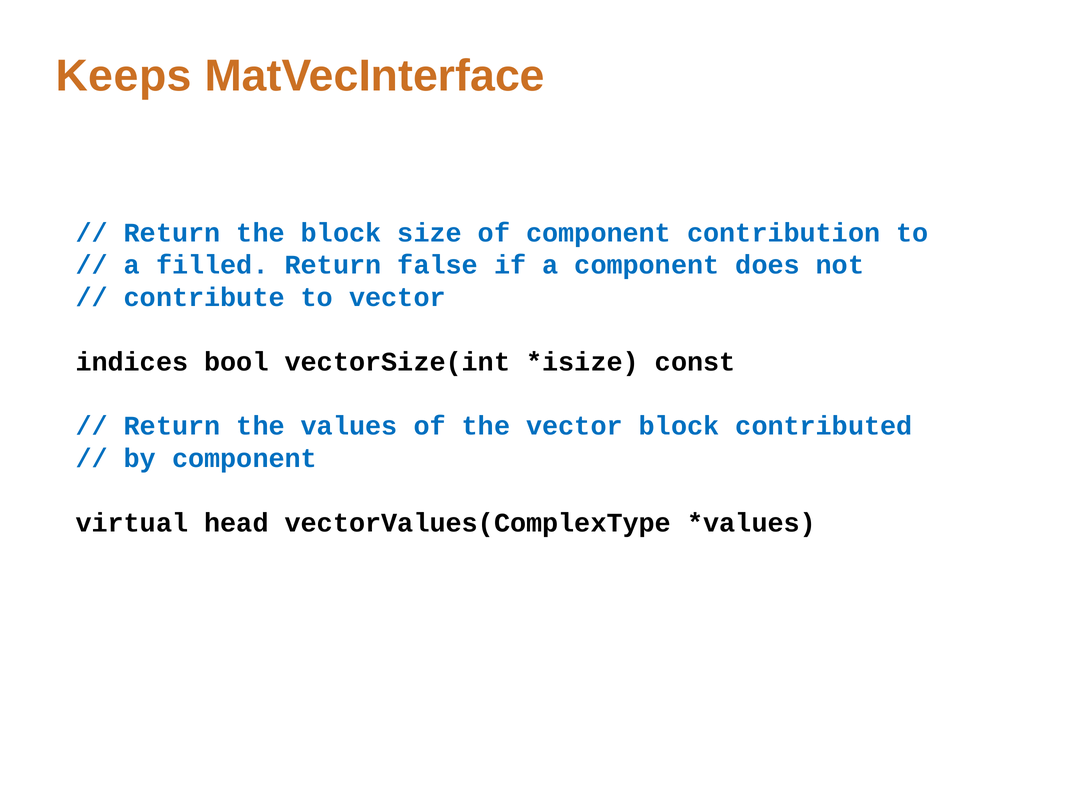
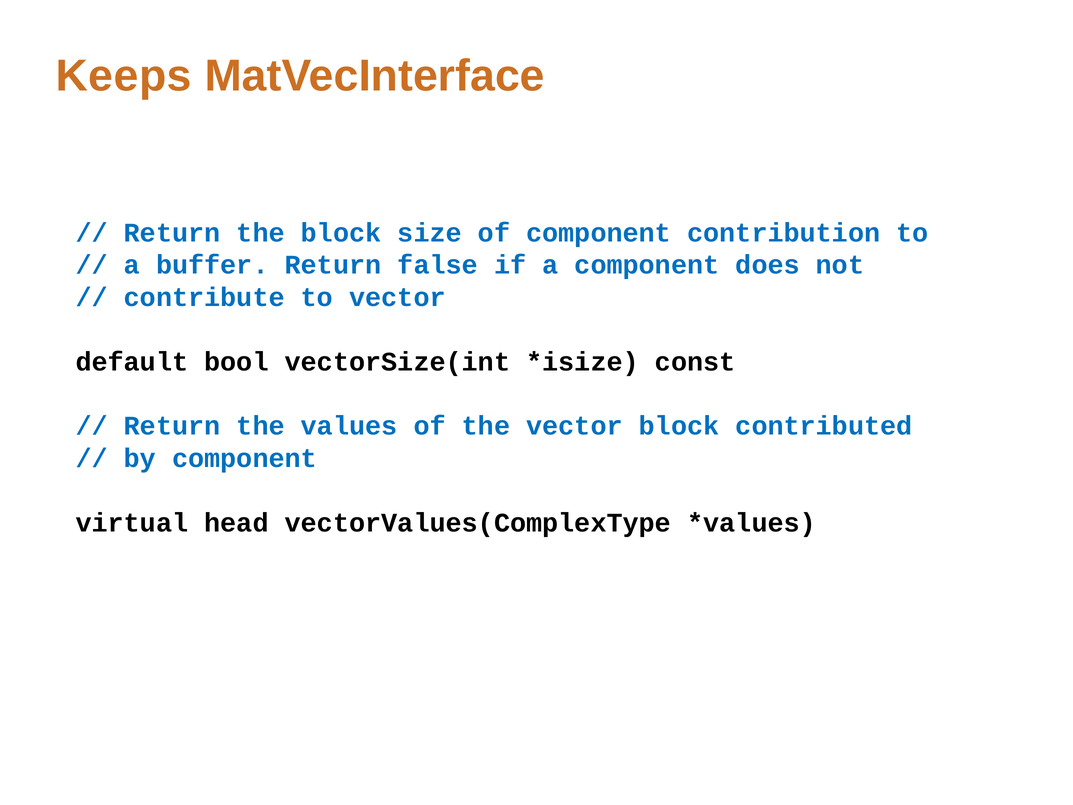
filled: filled -> buffer (212, 265)
indices: indices -> default (132, 362)
